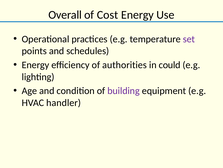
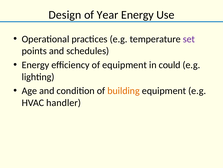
Overall: Overall -> Design (65, 15)
Cost: Cost -> Year (108, 15)
of authorities: authorities -> equipment (125, 65)
building colour: purple -> orange (124, 90)
